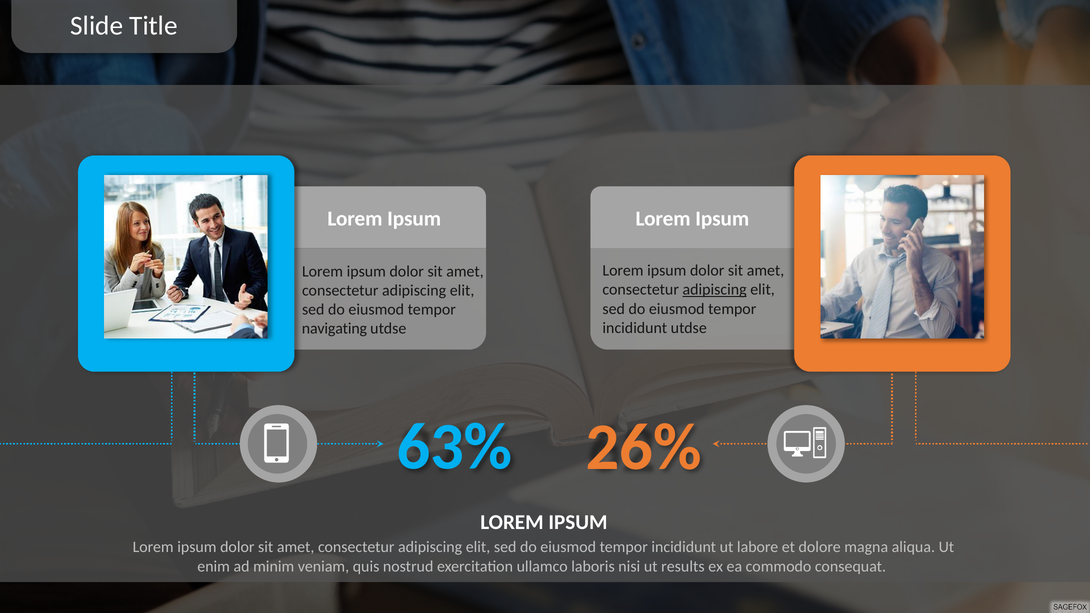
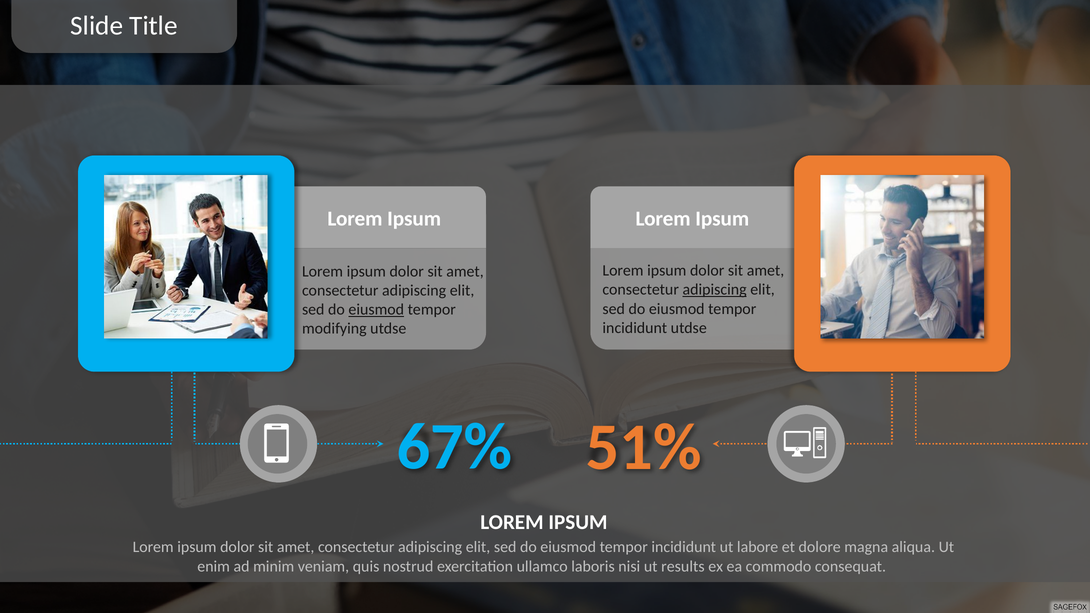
eiusmod underline: none -> present (376, 310)
navigating: navigating -> modifying (334, 329)
63%: 63% -> 67% (455, 447)
26%: 26% -> 51% (644, 447)
